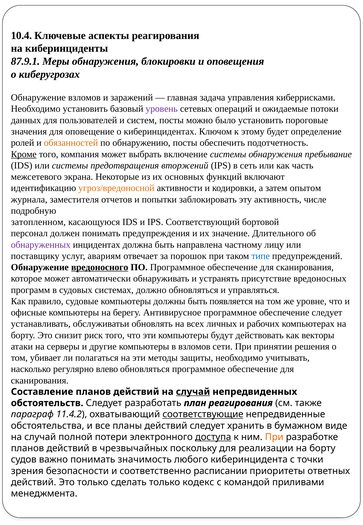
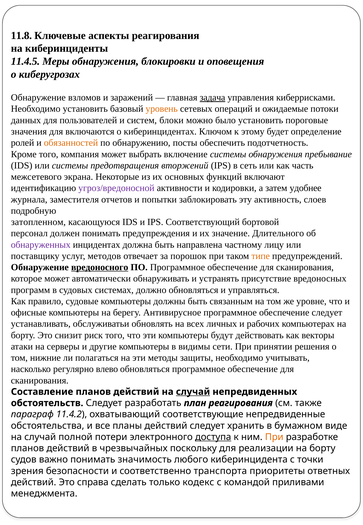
10.4: 10.4 -> 11.8 (21, 35)
87.9.1: 87.9.1 -> 11.4.5 (25, 61)
задача underline: none -> present (212, 97)
уровень colour: purple -> orange (162, 109)
систем посты: посты -> блоки (171, 120)
оповещение: оповещение -> включаются (90, 131)
Кроме underline: present -> none (24, 154)
угроз/вредоносной colour: orange -> purple (116, 188)
опытом: опытом -> удобнее (306, 188)
числе: числе -> слоев (315, 199)
авариям: авариям -> методов (104, 256)
типе colour: blue -> orange (261, 256)
появляется: появляется -> связанным (231, 301)
в взломов: взломов -> видимы (194, 346)
убивает: убивает -> нижние (45, 357)
соответствующие underline: present -> none (203, 414)
расписании: расписании -> транспорта (220, 470)
Это только: только -> справа (93, 482)
